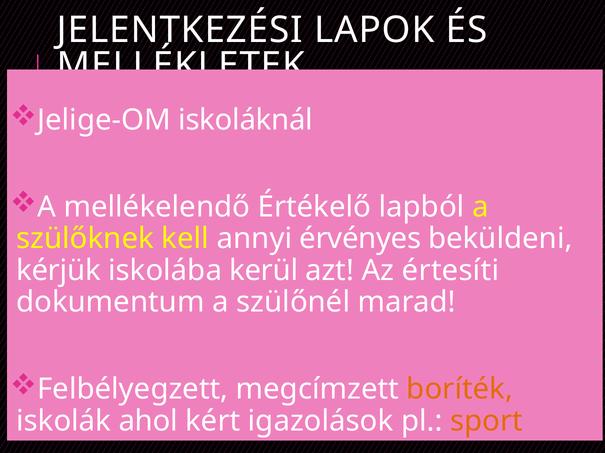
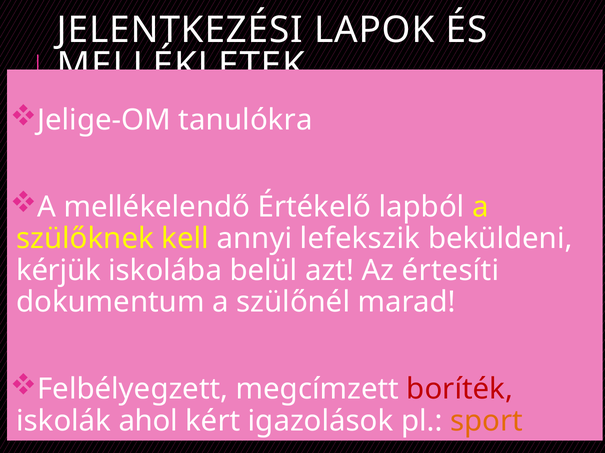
iskoláknál: iskoláknál -> tanulókra (246, 120)
érvényes: érvényes -> lefekszik (360, 239)
kerül: kerül -> belül (264, 271)
boríték colour: orange -> red (460, 390)
